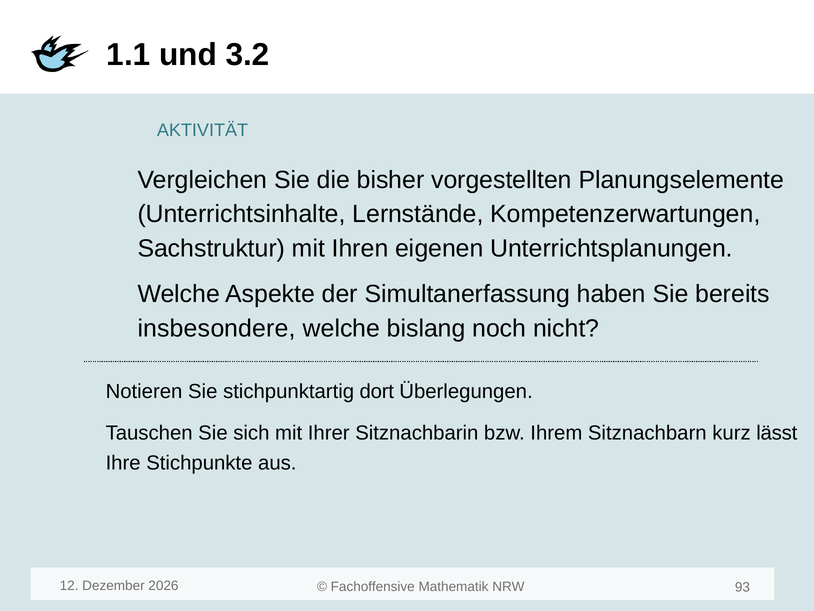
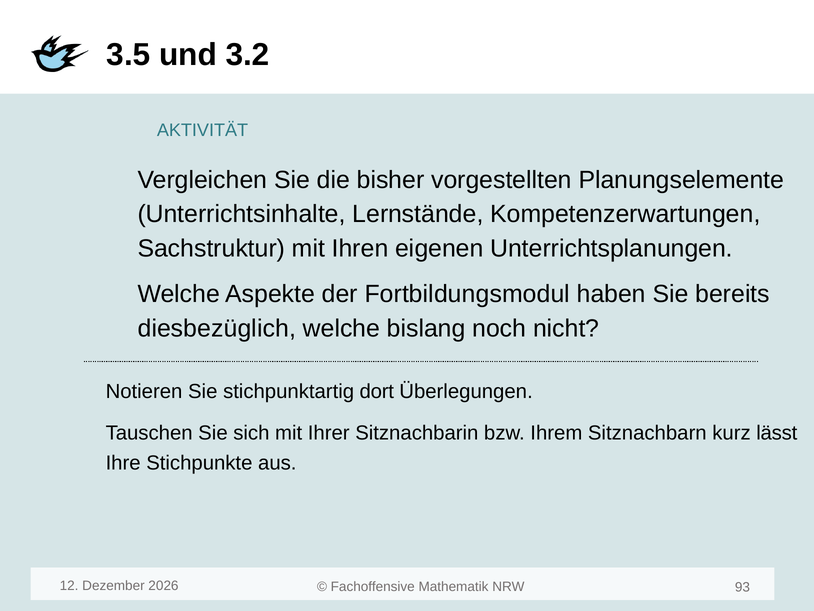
1.1: 1.1 -> 3.5 (128, 55)
Simultanerfassung: Simultanerfassung -> Fortbildungsmodul (467, 294)
insbesondere: insbesondere -> diesbezüglich (217, 328)
